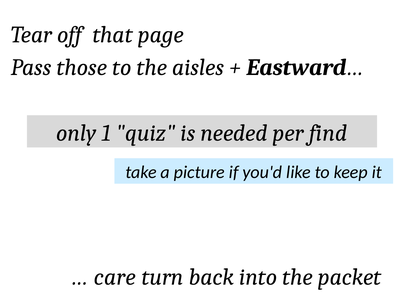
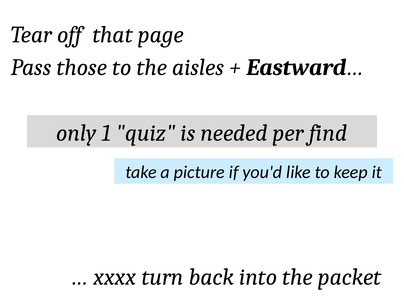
care: care -> xxxx (115, 277)
